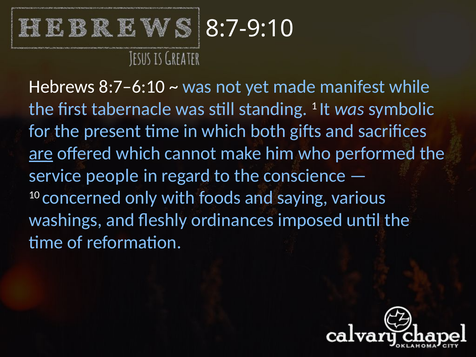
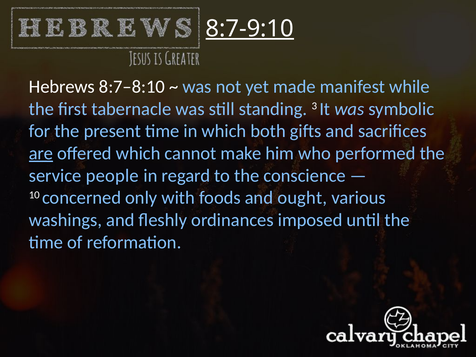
8:7-9:10 underline: none -> present (250, 29)
8:7–6:10: 8:7–6:10 -> 8:7–8:10 (132, 87)
1: 1 -> 3 (314, 106)
saying: saying -> ought (302, 198)
